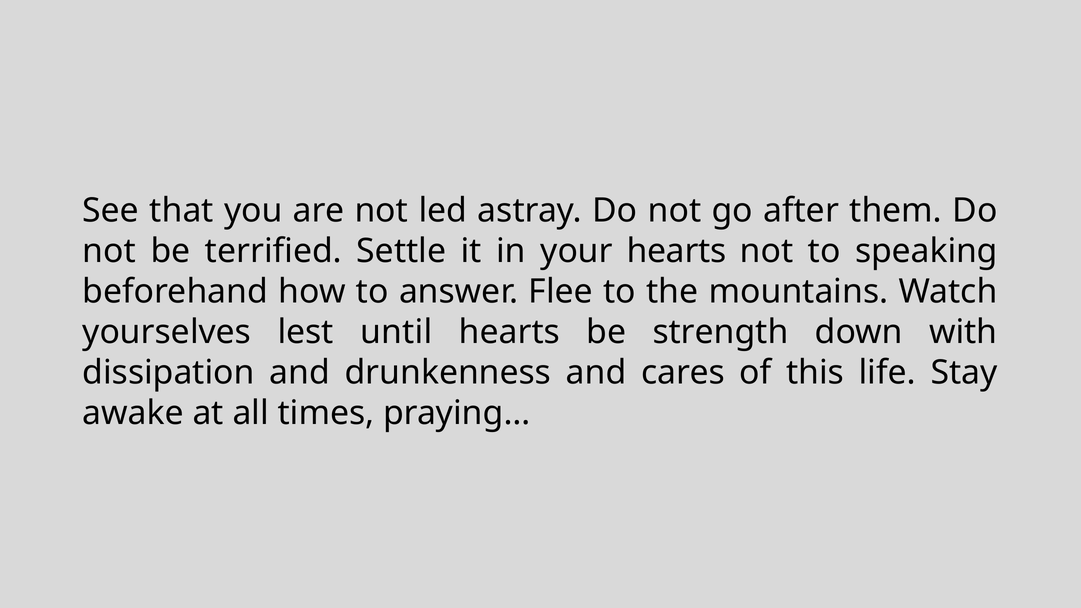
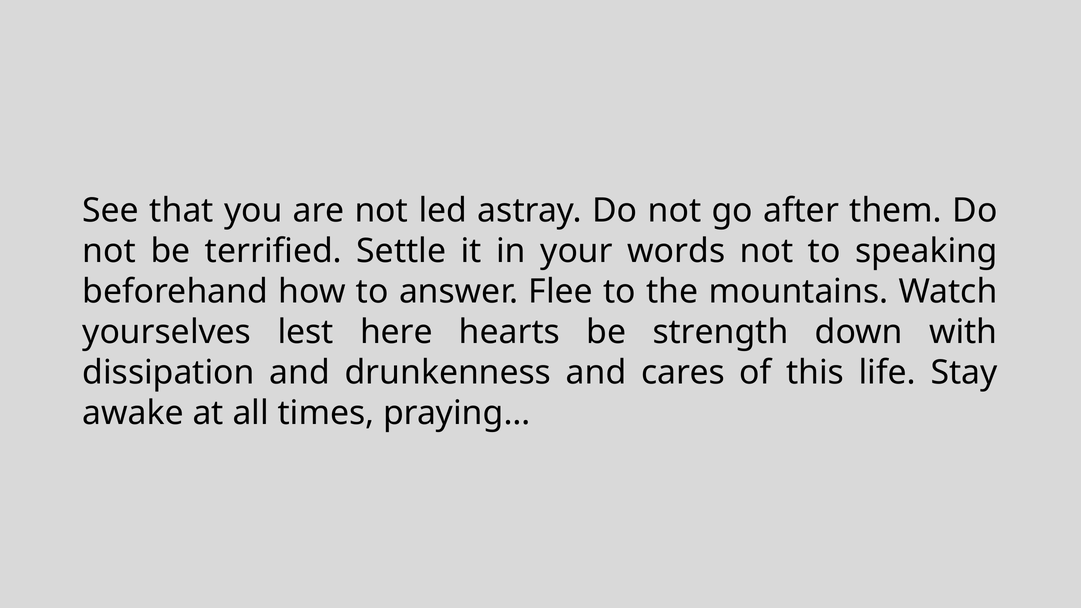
your hearts: hearts -> words (676, 251)
until: until -> here (396, 332)
